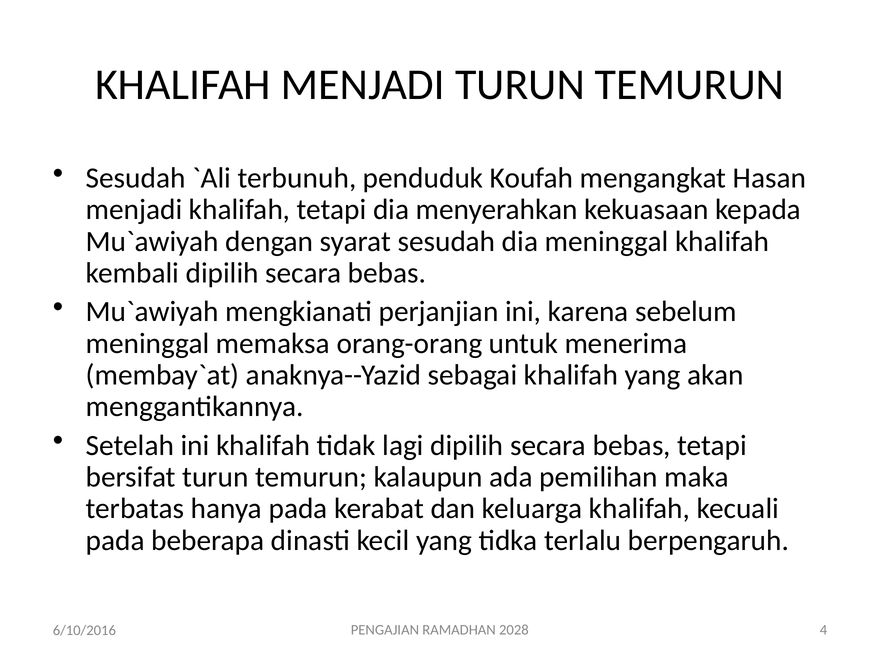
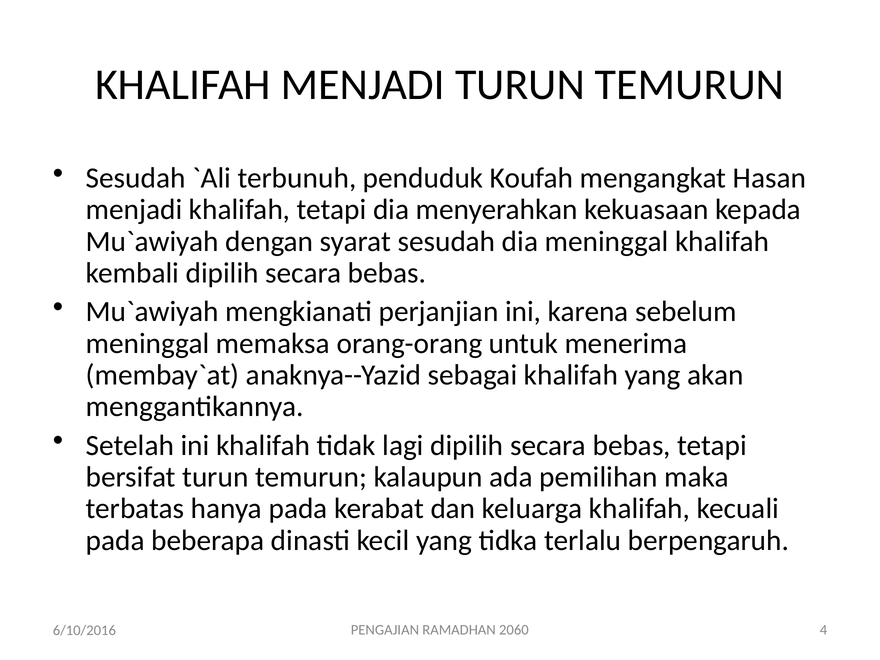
2028: 2028 -> 2060 (514, 630)
